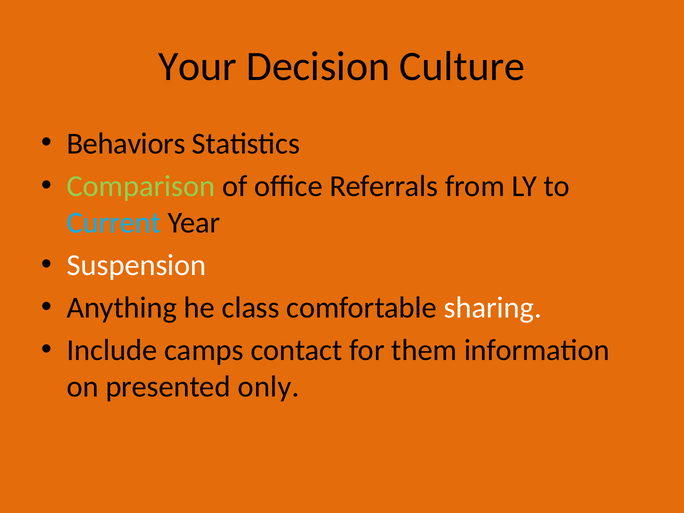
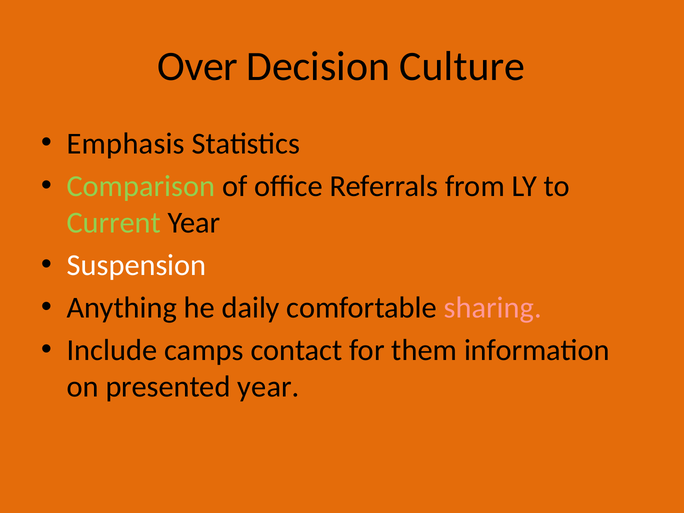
Your: Your -> Over (198, 66)
Behaviors: Behaviors -> Emphasis (126, 143)
Current colour: light blue -> light green (114, 223)
class: class -> daily (251, 308)
sharing colour: white -> pink (493, 308)
presented only: only -> year (269, 387)
